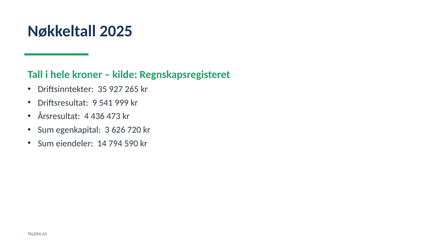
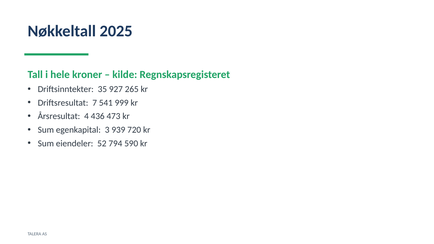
9: 9 -> 7 (95, 103)
626: 626 -> 939 (118, 130)
14: 14 -> 52 (102, 144)
